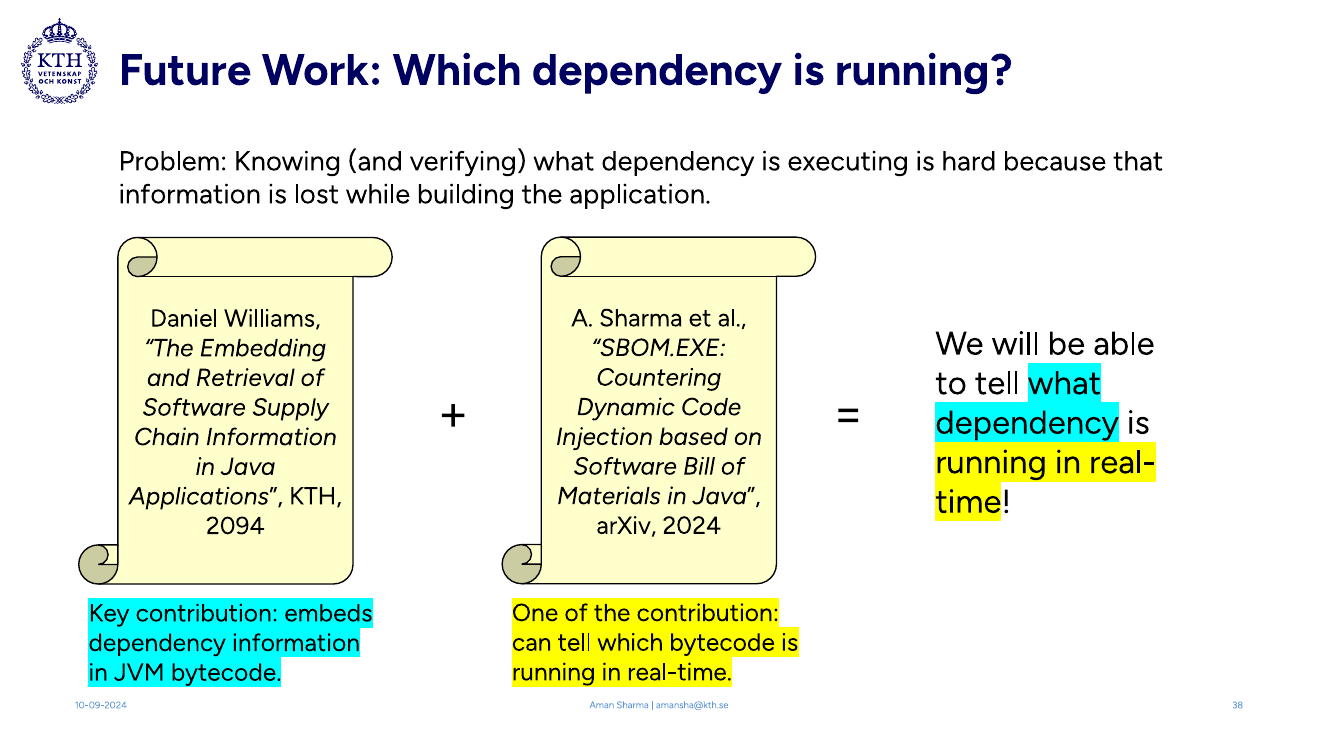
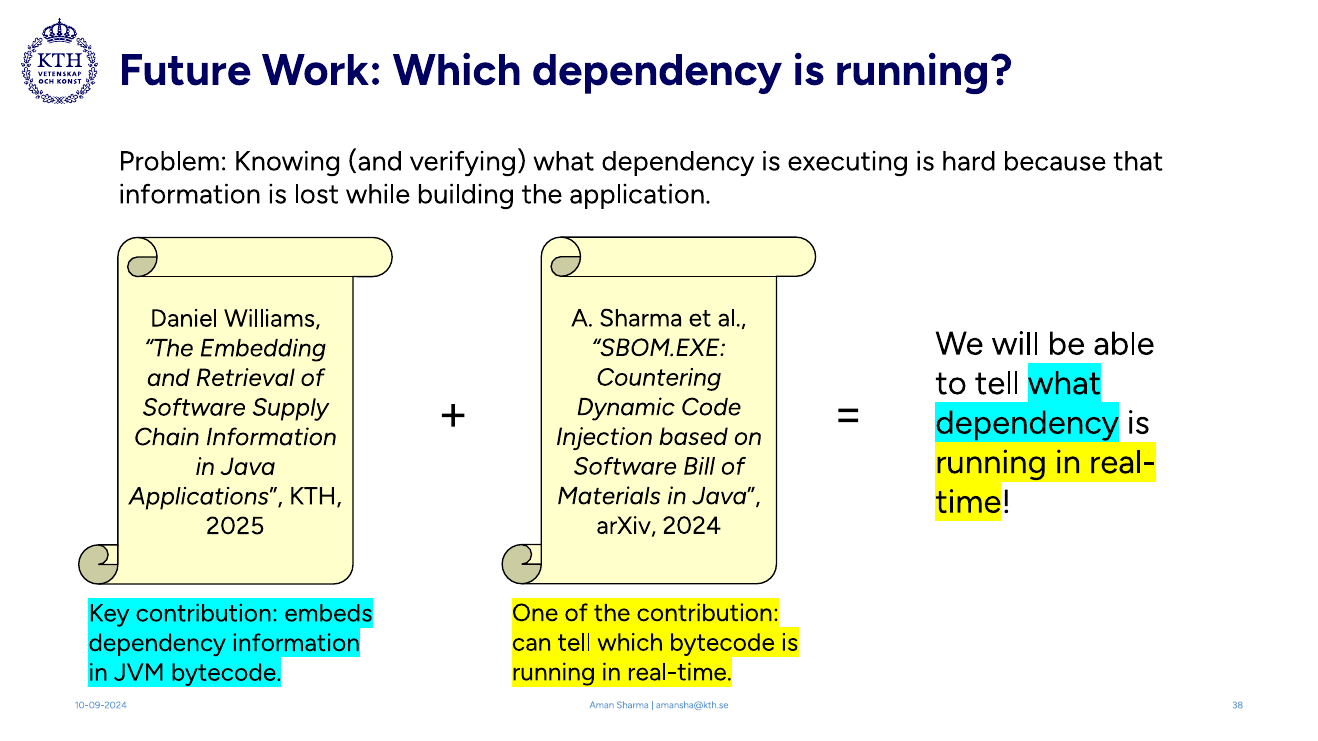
2094: 2094 -> 2025 (235, 526)
